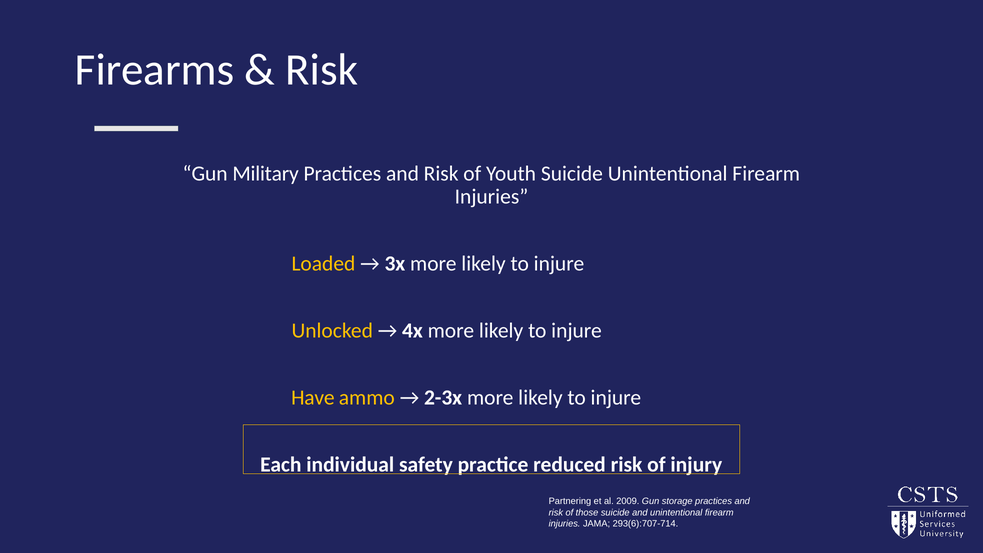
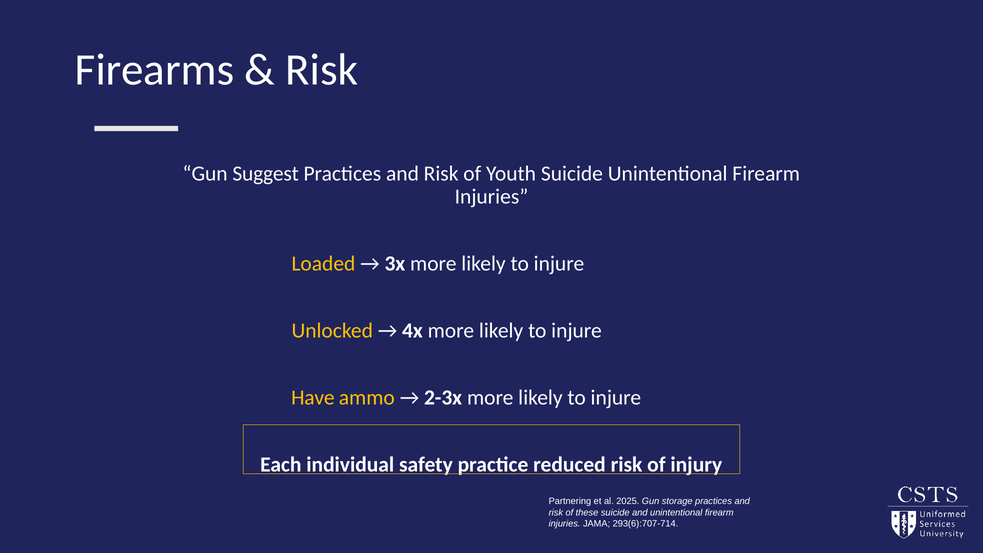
Military: Military -> Suggest (266, 174)
2009: 2009 -> 2025 (628, 501)
those: those -> these (587, 512)
